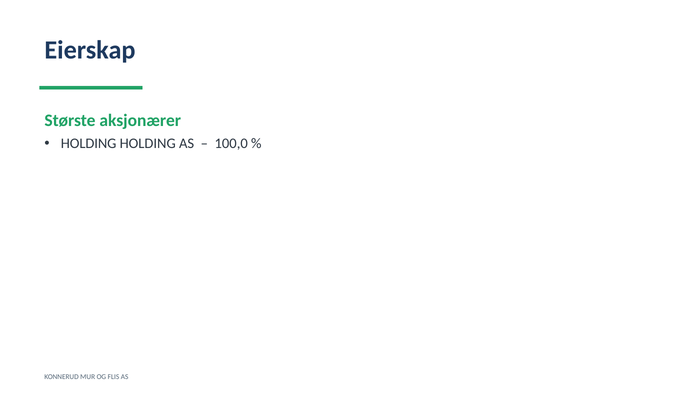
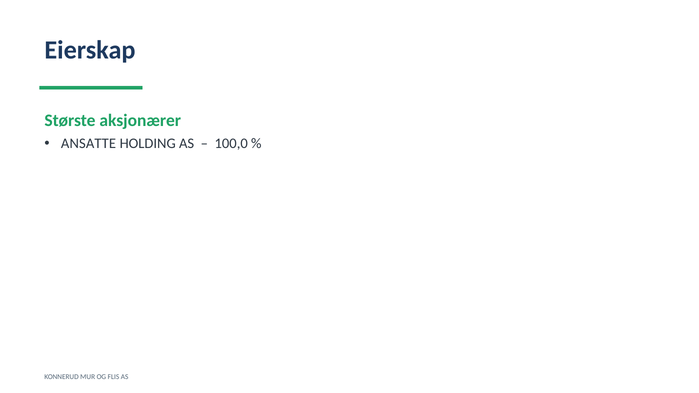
HOLDING: HOLDING -> ANSATTE (89, 144)
